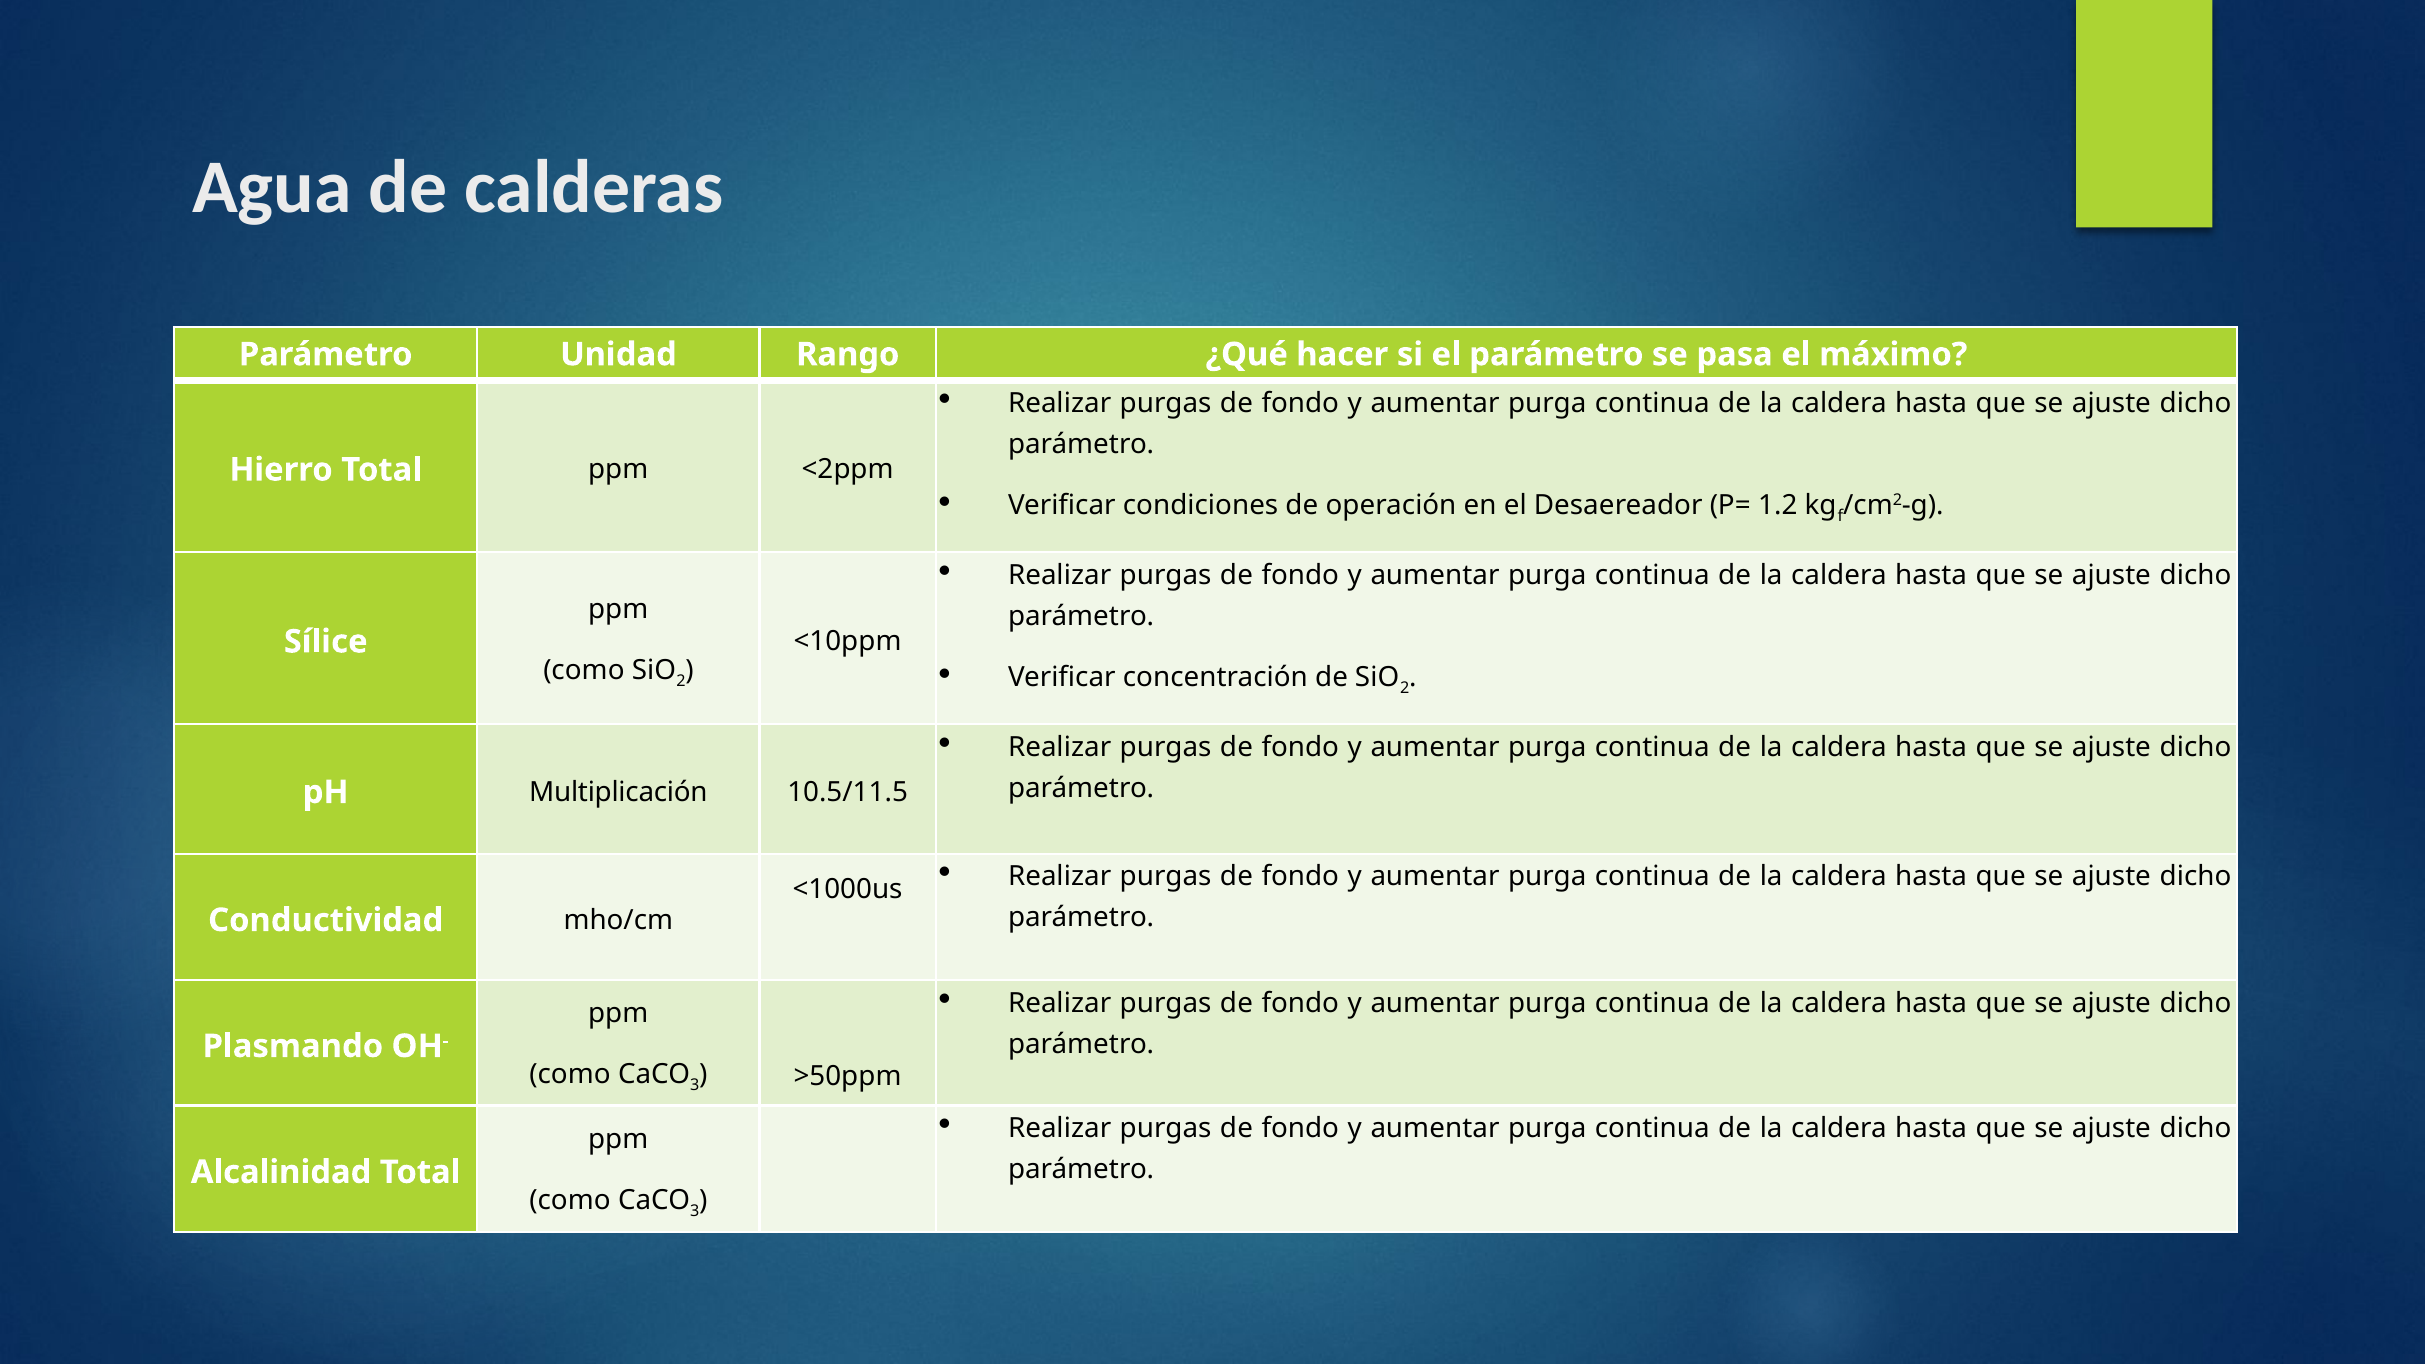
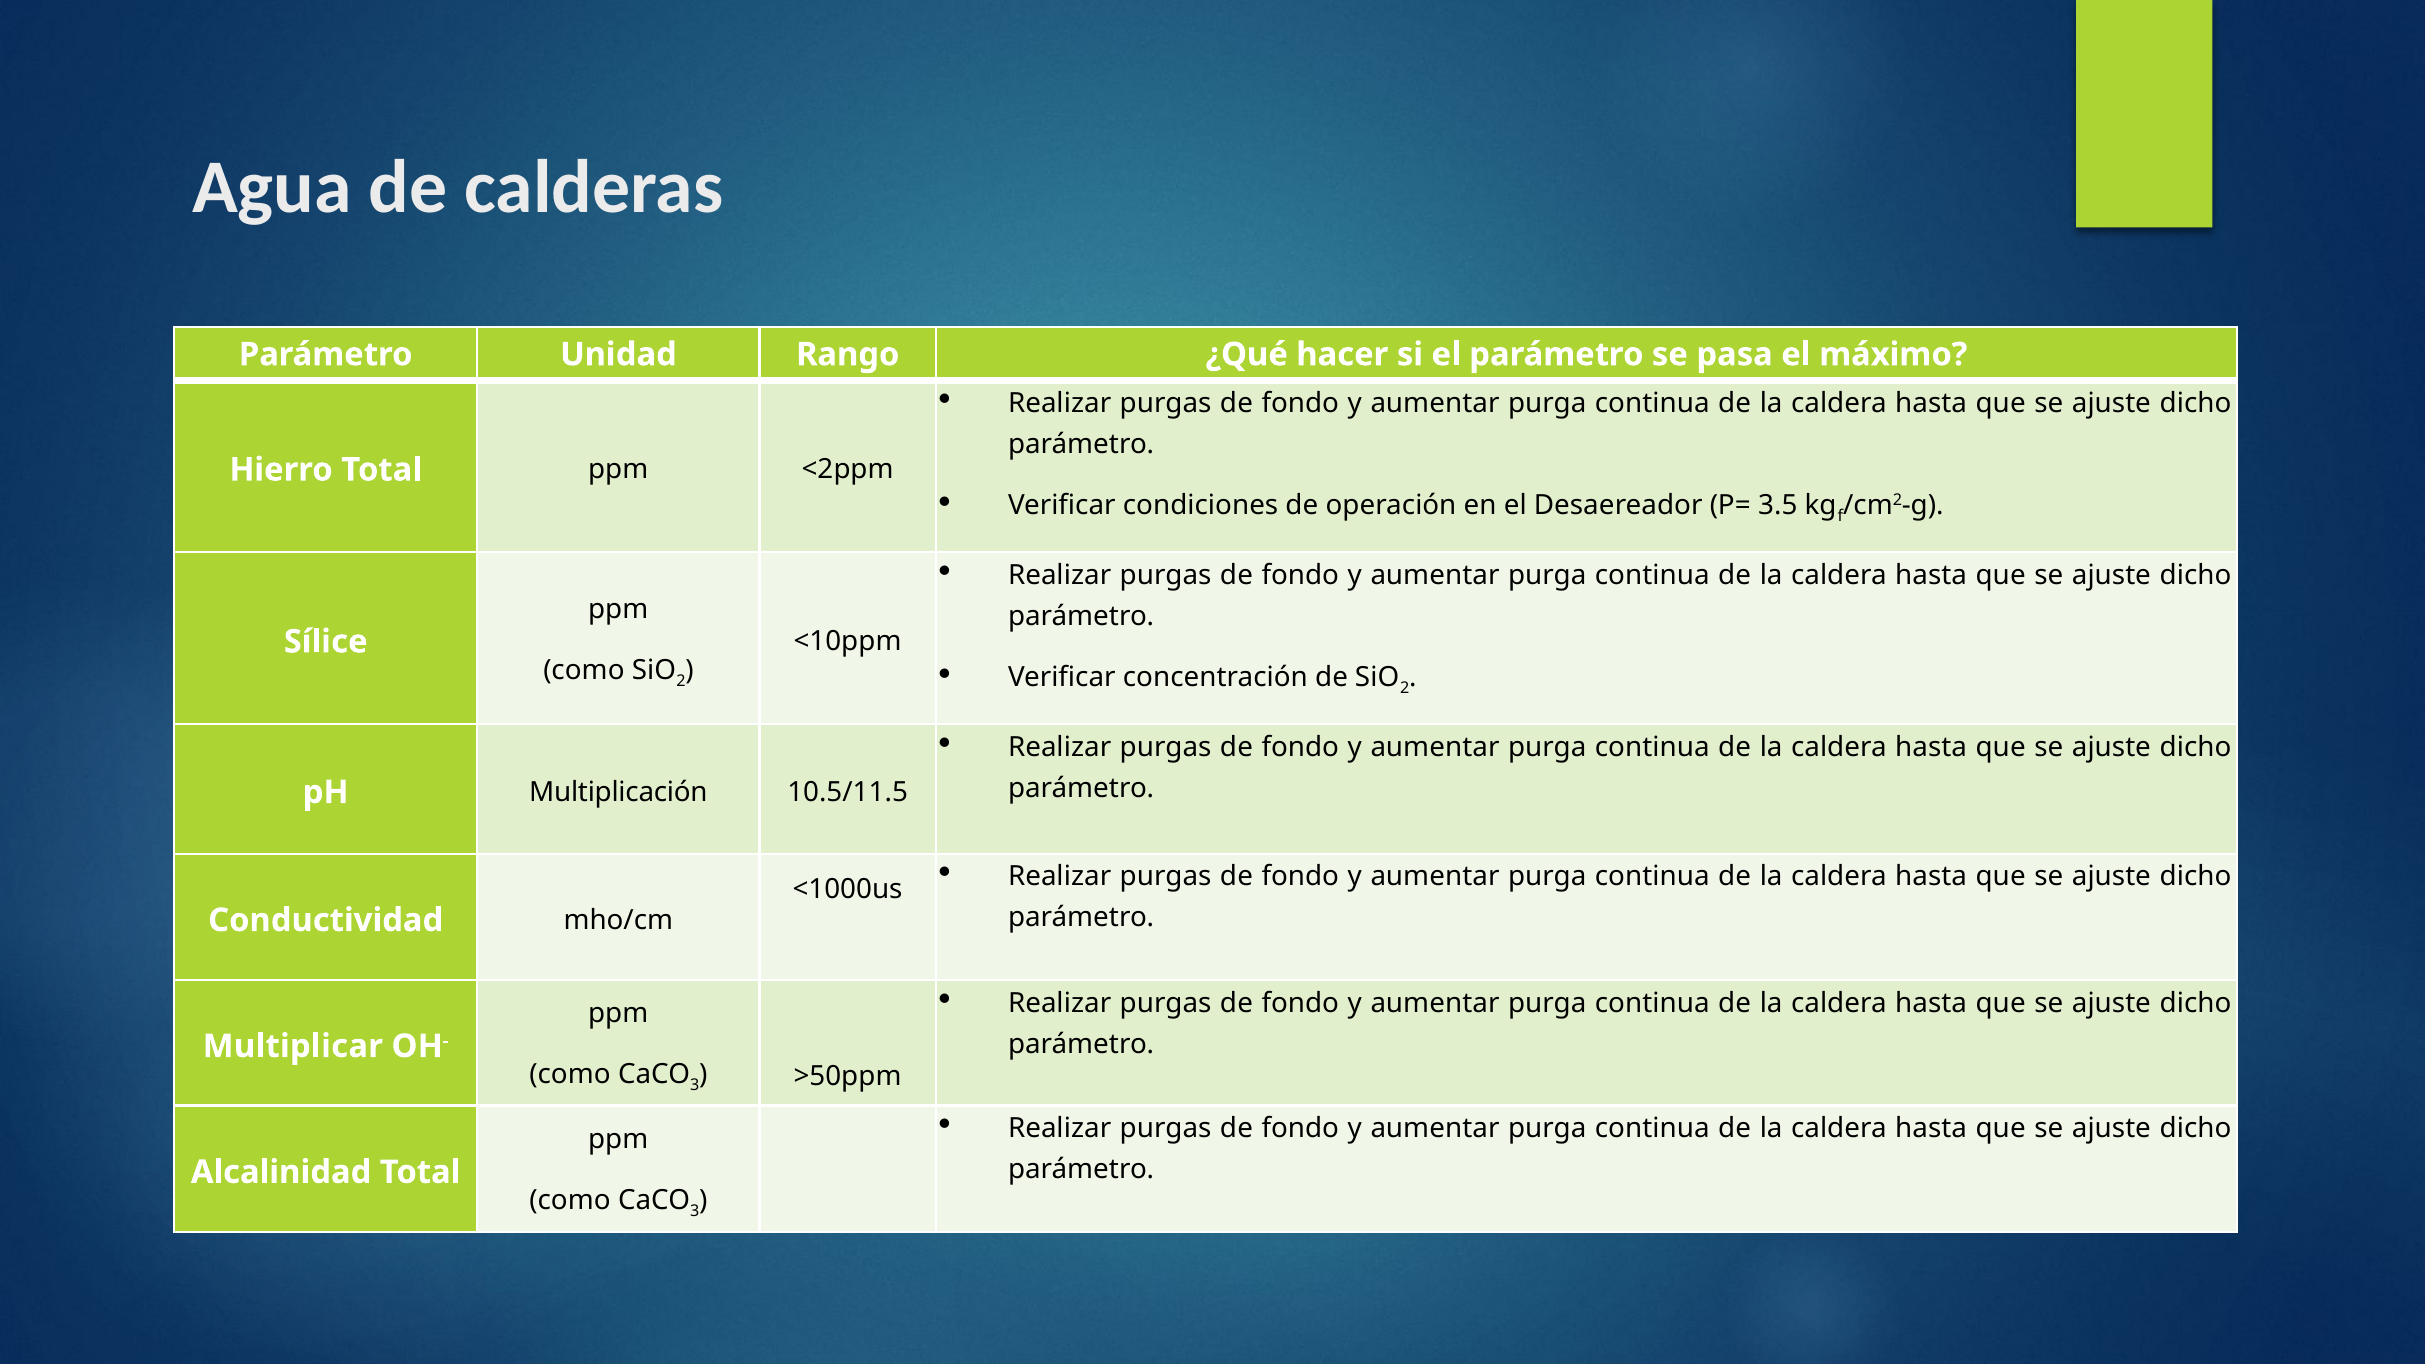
1.2: 1.2 -> 3.5 (1778, 505)
Plasmando: Plasmando -> Multiplicar (293, 1046)
